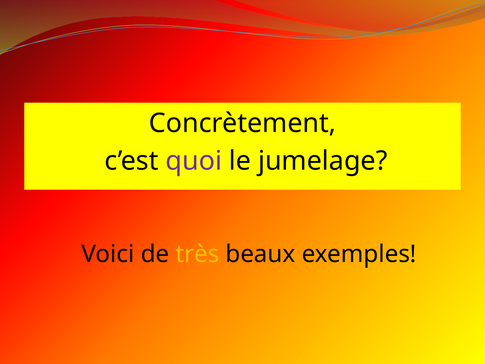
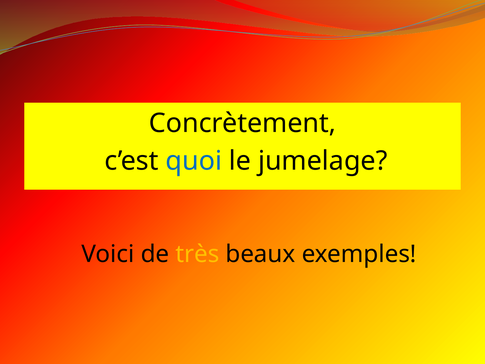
quoi colour: purple -> blue (194, 161)
